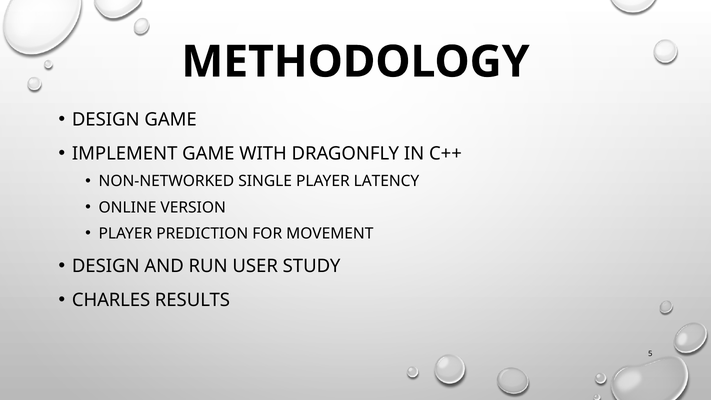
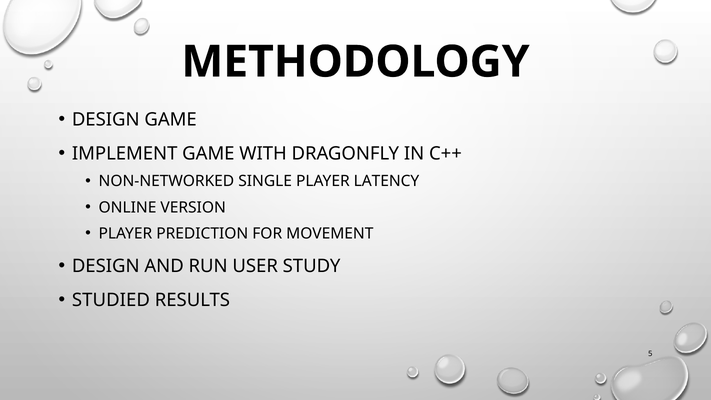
CHARLES: CHARLES -> STUDIED (111, 300)
